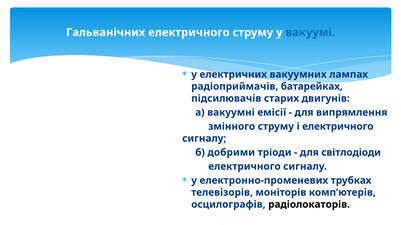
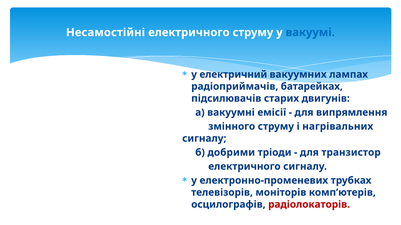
Гальванічних: Гальванічних -> Несамостійні (106, 33)
електричних: електричних -> електричний (233, 75)
і електричного: електричного -> нагрівальних (338, 127)
світлодіоди: світлодіоди -> транзистор (351, 153)
радіолокаторів colour: black -> red (309, 205)
